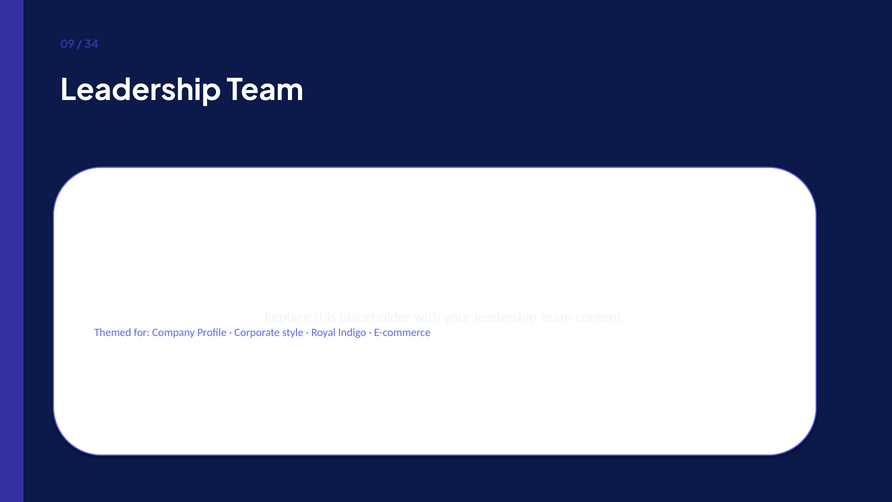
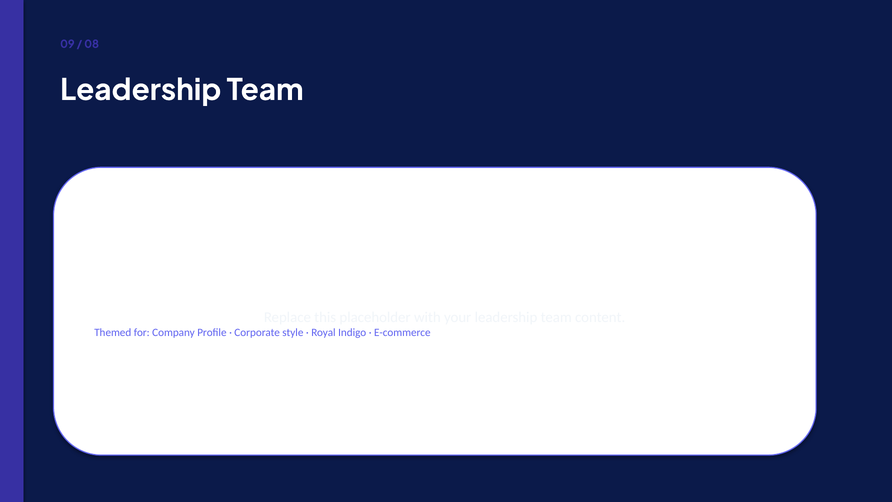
34: 34 -> 08 (92, 44)
